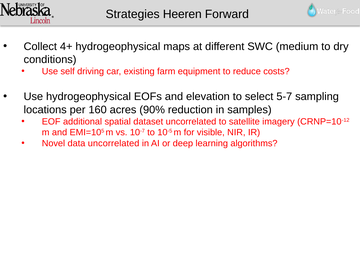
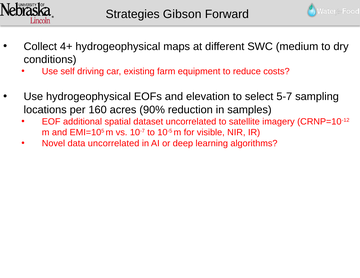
Heeren: Heeren -> Gibson (182, 14)
